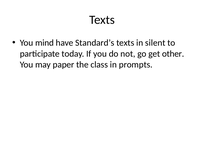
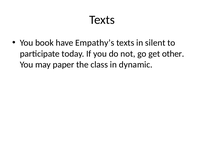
mind: mind -> book (44, 43)
Standard’s: Standard’s -> Empathy’s (95, 43)
prompts: prompts -> dynamic (136, 65)
